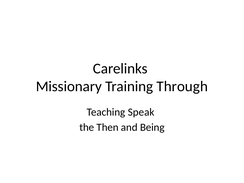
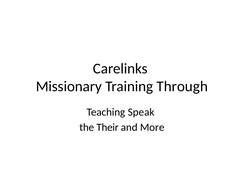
Then: Then -> Their (108, 127)
Being: Being -> More (152, 127)
